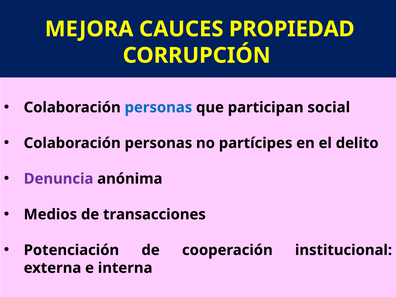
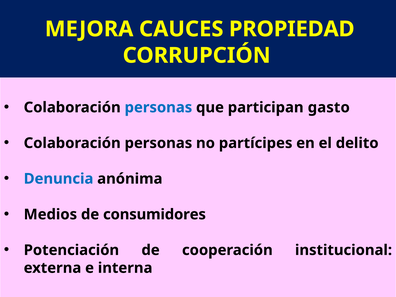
social: social -> gasto (329, 107)
Denuncia colour: purple -> blue (59, 179)
transacciones: transacciones -> consumidores (154, 214)
